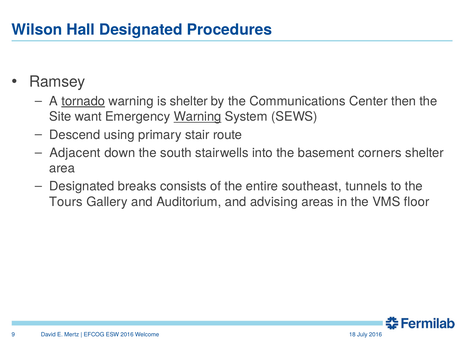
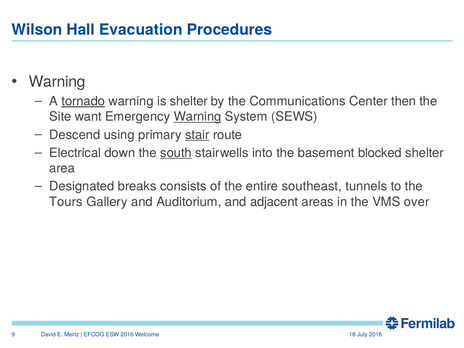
Hall Designated: Designated -> Evacuation (141, 30)
Ramsey: Ramsey -> Warning (57, 82)
stair underline: none -> present (197, 135)
Adjacent: Adjacent -> Electrical (75, 153)
south underline: none -> present (176, 153)
corners: corners -> blocked (380, 153)
advising: advising -> adjacent (274, 202)
floor: floor -> over (417, 202)
